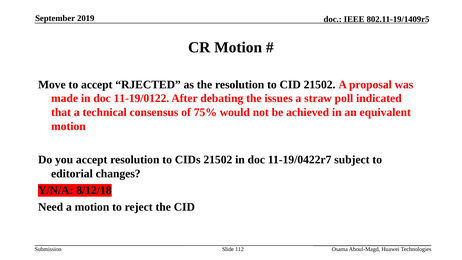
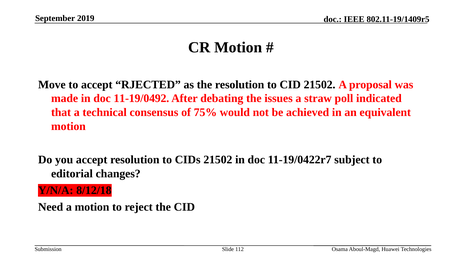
11-19/0122: 11-19/0122 -> 11-19/0492 (141, 98)
